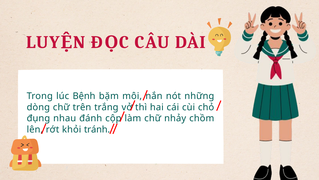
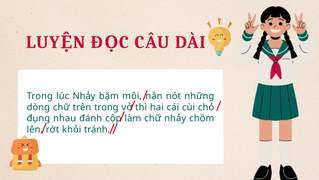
lúc Bệnh: Bệnh -> Nhảy (84, 96)
trên trắng: trắng -> trong (106, 107)
